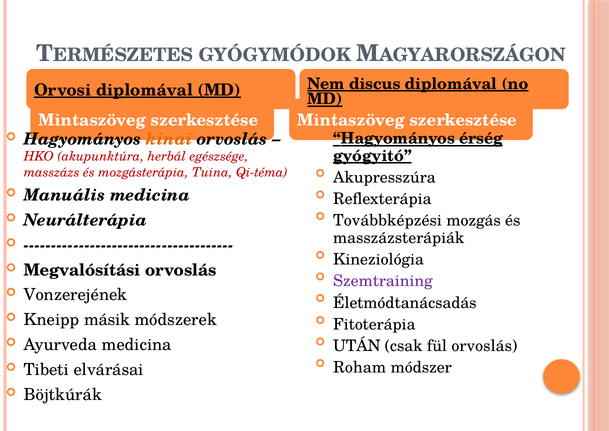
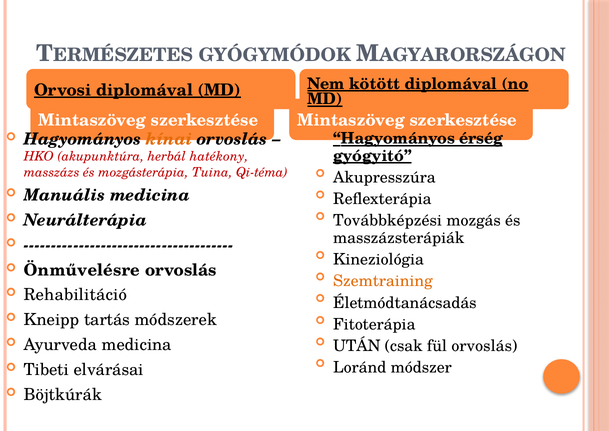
discus: discus -> kötött (375, 84)
egészsége: egészsége -> hatékony (219, 157)
Megvalósítási: Megvalósítási -> Önművelésre (82, 270)
Szemtraining colour: purple -> orange (383, 281)
Vonzerejének: Vonzerejének -> Rehabilitáció (75, 295)
másik: másik -> tartás (107, 320)
Roham: Roham -> Loránd (360, 367)
